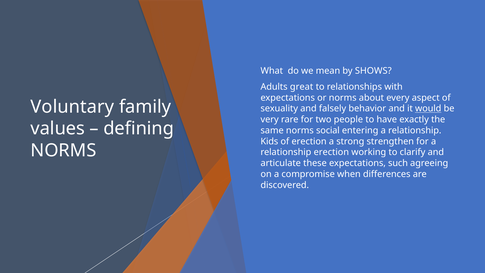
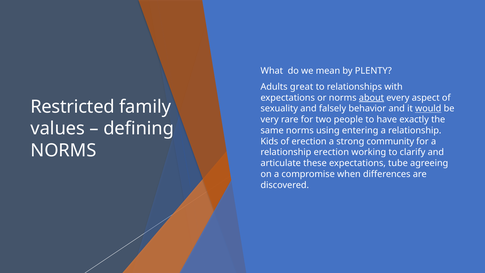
SHOWS: SHOWS -> PLENTY (373, 71)
about underline: none -> present (371, 98)
Voluntary: Voluntary -> Restricted (73, 107)
social: social -> using (328, 130)
strengthen: strengthen -> community (390, 141)
such: such -> tube (398, 163)
